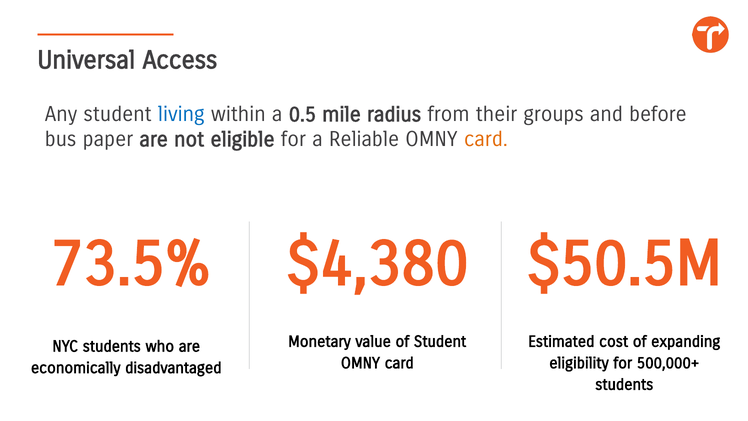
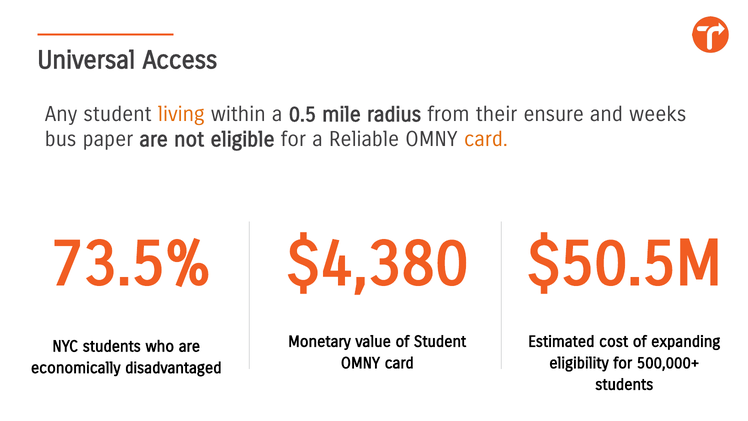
living colour: blue -> orange (181, 114)
groups: groups -> ensure (554, 114)
before: before -> weeks (658, 114)
